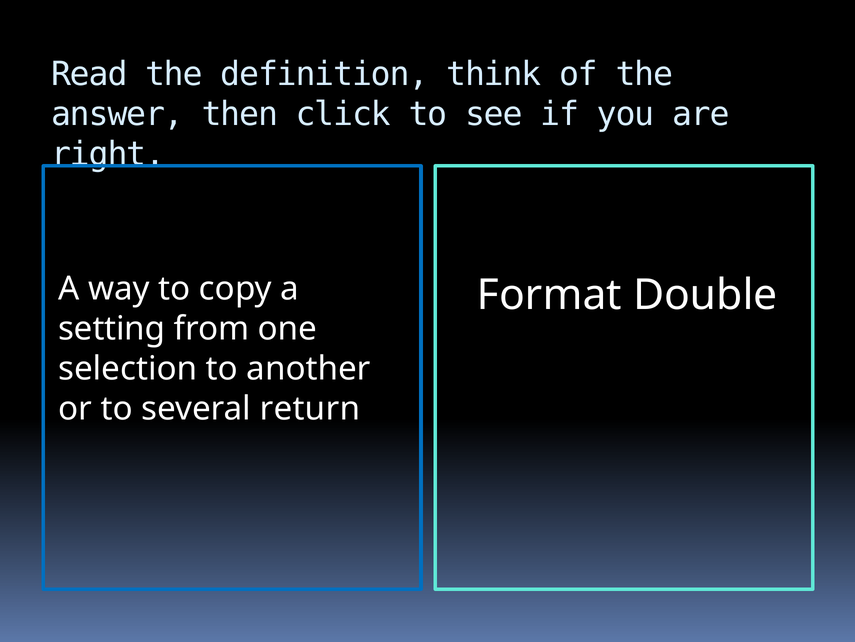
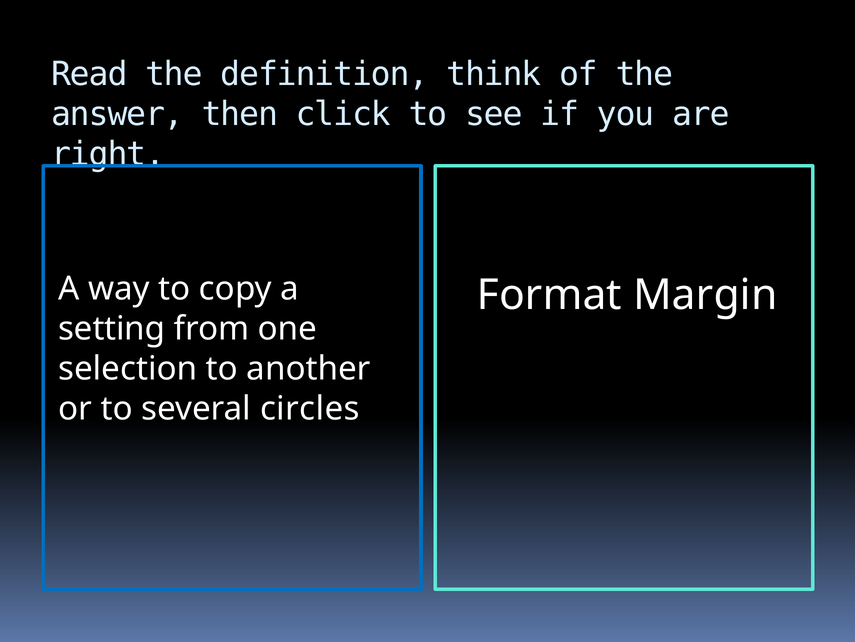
Double: Double -> Margin (705, 295)
return: return -> circles (310, 408)
